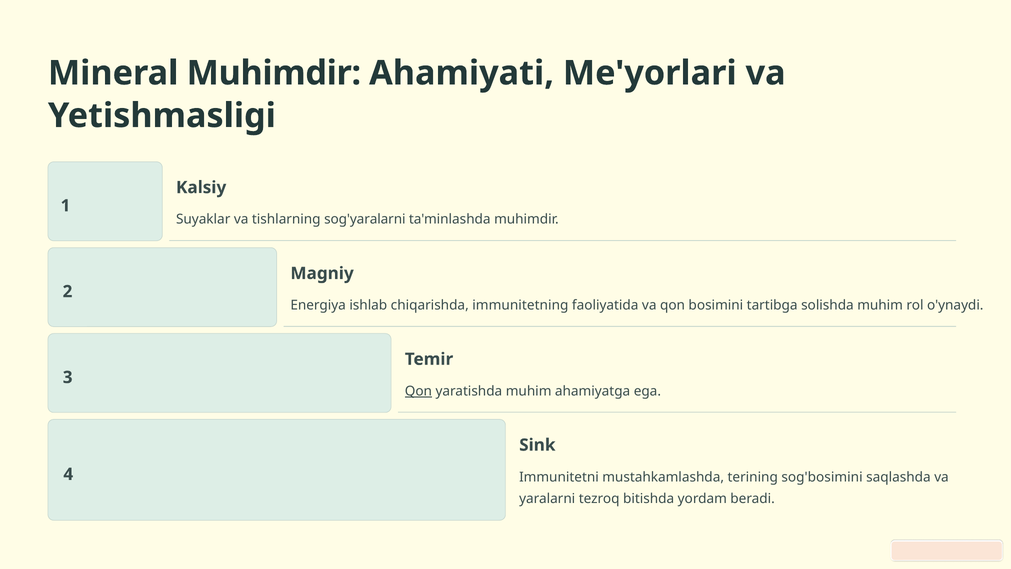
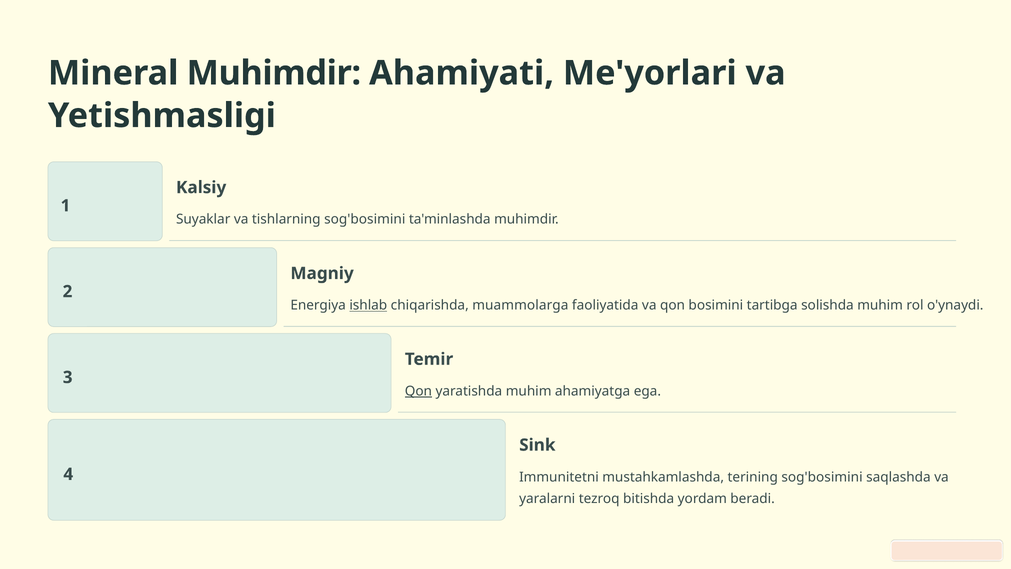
tishlarning sog'yaralarni: sog'yaralarni -> sog'bosimini (365, 219)
ishlab underline: none -> present (368, 305)
immunitetning: immunitetning -> muammolarga (520, 305)
